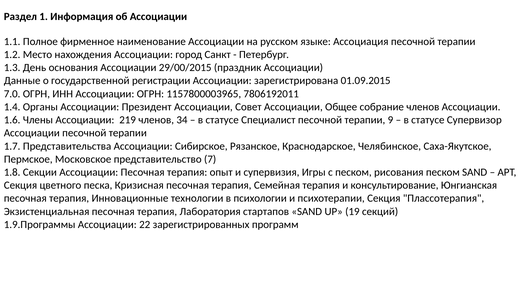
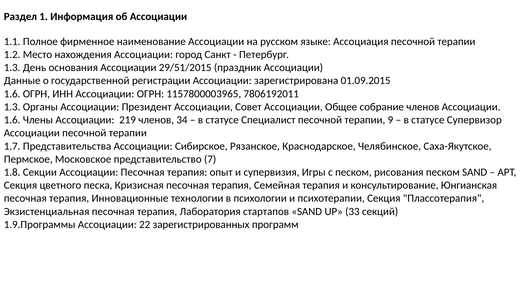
29/00/2015: 29/00/2015 -> 29/51/2015 (185, 68)
7.0: 7.0 -> 1.6 (12, 94)
1.4: 1.4 -> 1.3 (12, 107)
19: 19 -> 33 (352, 212)
